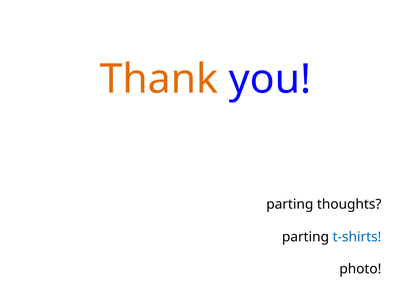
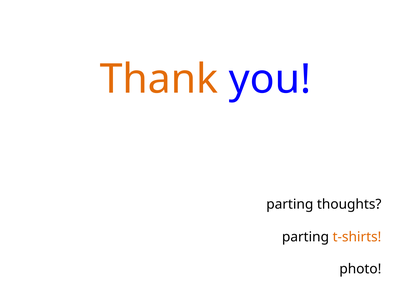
t-shirts colour: blue -> orange (357, 237)
